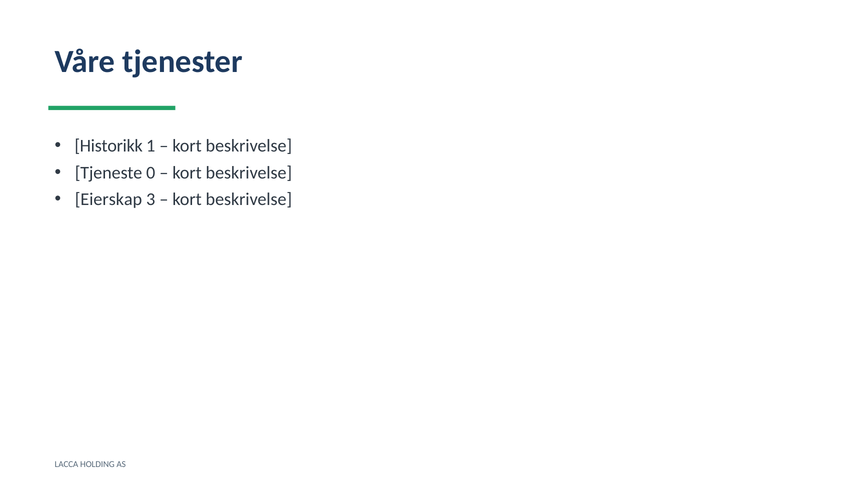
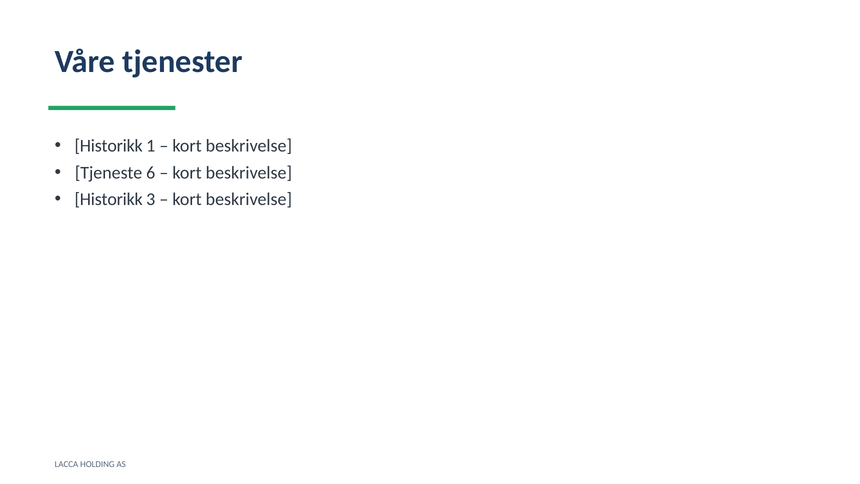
0: 0 -> 6 (151, 173)
Eierskap: Eierskap -> Historikk (109, 199)
